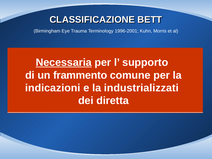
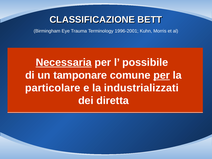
supporto: supporto -> possibile (145, 62)
frammento: frammento -> tamponare (80, 75)
per underline: none -> present (162, 75)
indicazioni: indicazioni -> particolare (53, 88)
